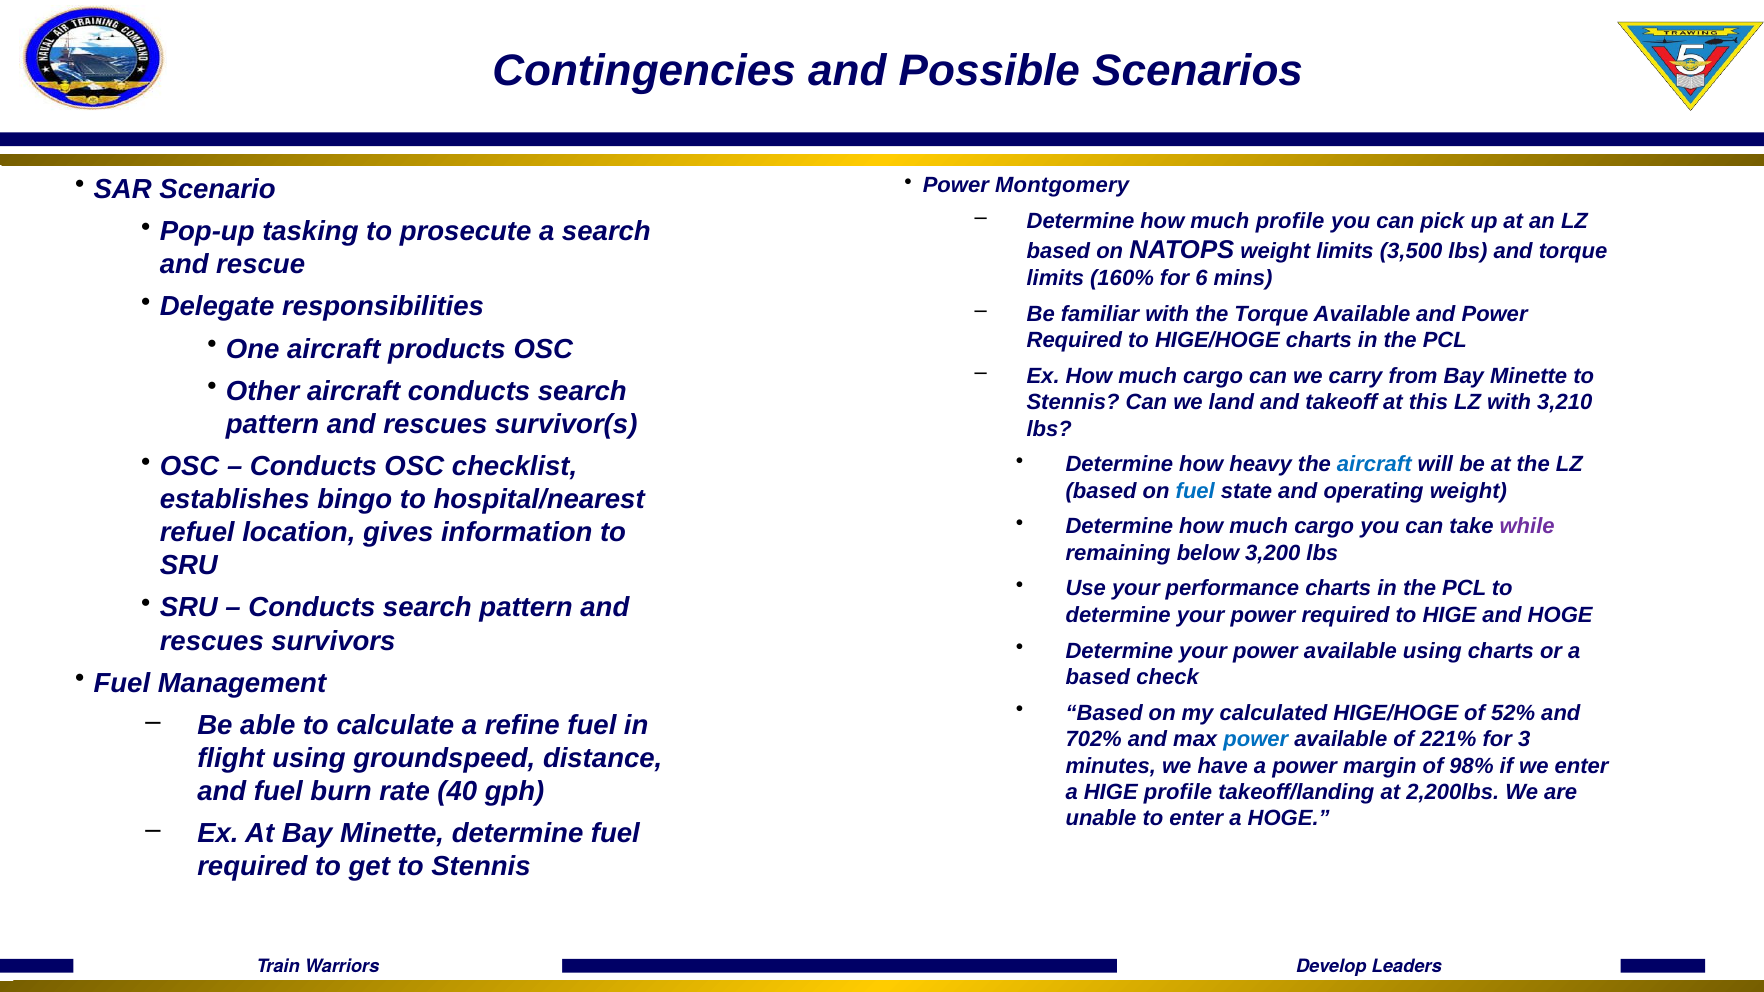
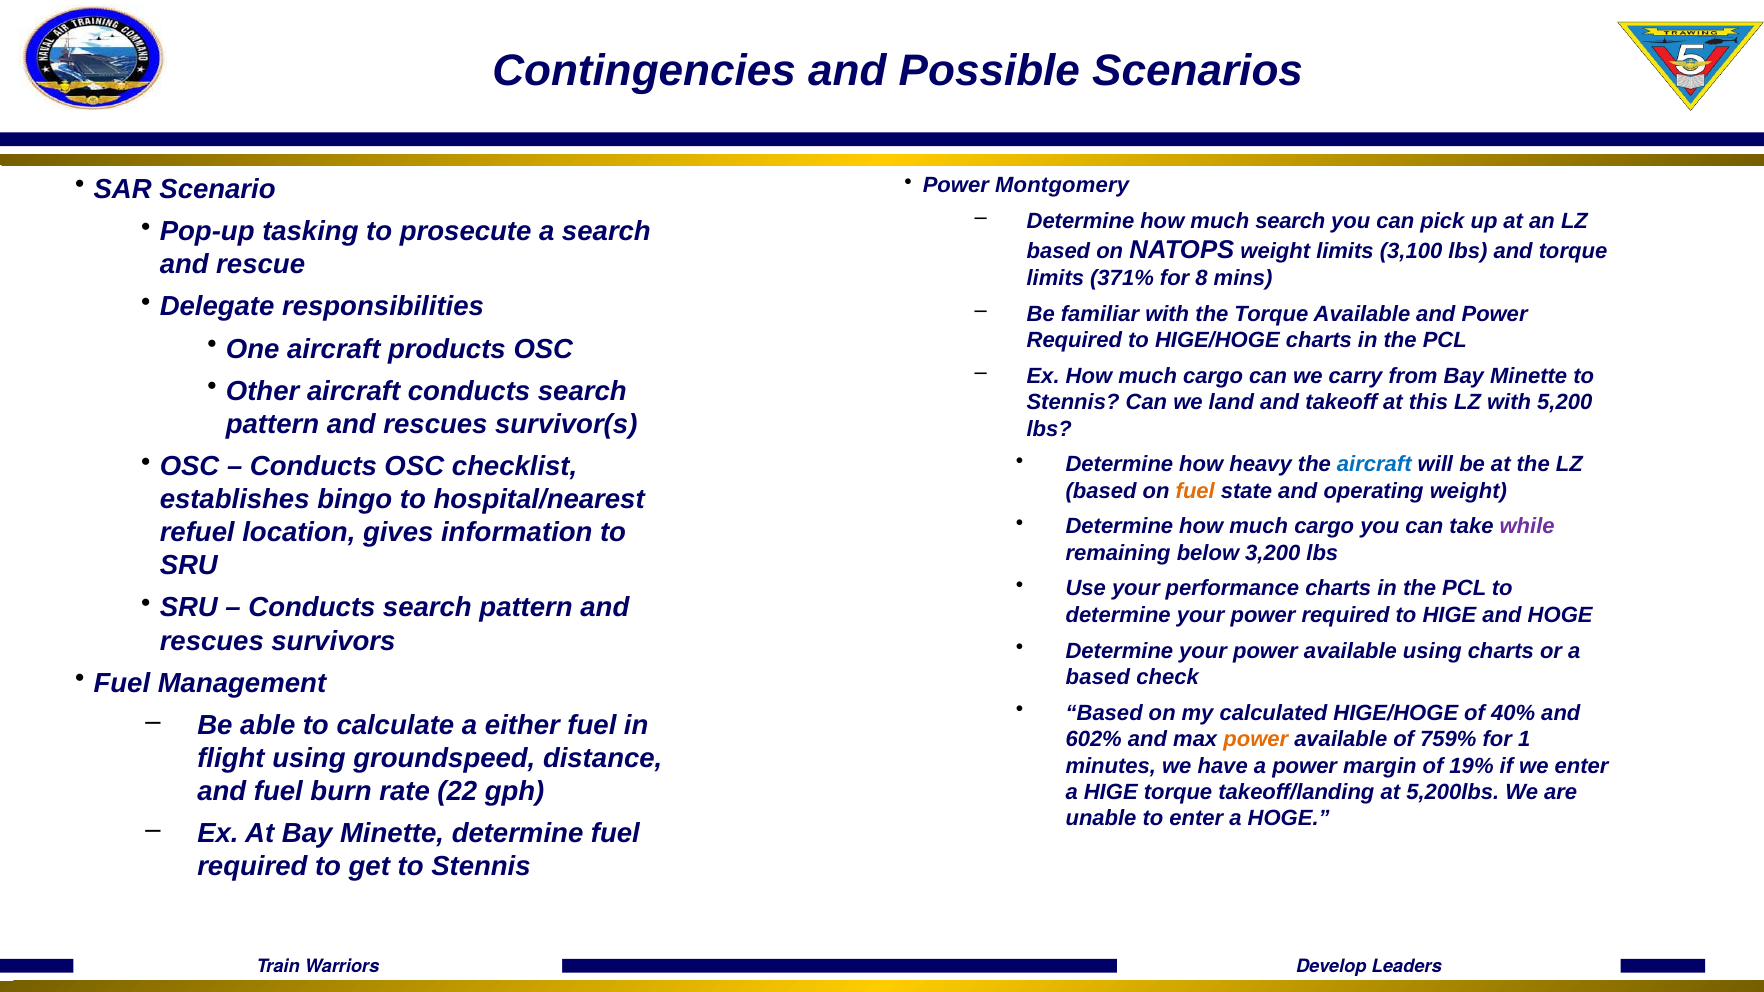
much profile: profile -> search (1290, 221)
3,500: 3,500 -> 3,100 (1411, 251)
160%: 160% -> 371% (1122, 278)
6: 6 -> 8 (1201, 278)
3,210: 3,210 -> 5,200 (1565, 403)
fuel colour: blue -> orange (1195, 491)
52%: 52% -> 40% (1513, 713)
refine: refine -> either (522, 726)
702%: 702% -> 602% (1094, 739)
power colour: blue -> orange (1256, 739)
221%: 221% -> 759% (1448, 739)
3: 3 -> 1 (1524, 739)
98%: 98% -> 19% (1472, 766)
40: 40 -> 22 (457, 792)
HIGE profile: profile -> torque (1178, 792)
2,200lbs: 2,200lbs -> 5,200lbs (1453, 792)
